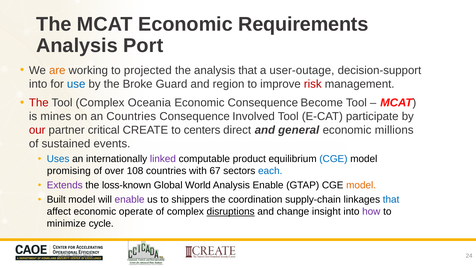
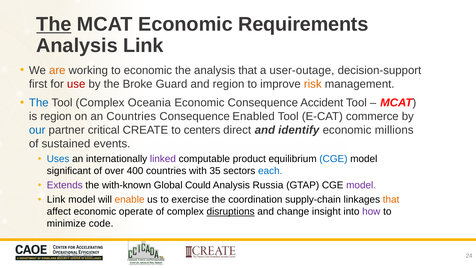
The underline: none -> present (54, 24)
Analysis Port: Port -> Link (143, 46)
to projected: projected -> economic (148, 70)
into: into -> first (38, 84)
use colour: blue -> red (76, 84)
risk colour: red -> orange (313, 84)
The colour: red -> blue (39, 103)
Become: Become -> Accident (322, 103)
is mines: mines -> region (56, 116)
Involved: Involved -> Enabled (254, 116)
participate: participate -> commerce (372, 116)
our colour: red -> blue (37, 130)
general: general -> identify (299, 130)
promising: promising -> significant (69, 171)
108: 108 -> 400 (135, 171)
67: 67 -> 35 (215, 171)
loss-known: loss-known -> with-known (127, 185)
World: World -> Could (198, 185)
Analysis Enable: Enable -> Russia (268, 185)
model colour: orange -> purple (361, 185)
Built: Built -> Link (56, 200)
enable colour: purple -> orange (130, 200)
shippers: shippers -> exercise (190, 200)
that colour: blue -> orange (391, 200)
cycle: cycle -> code (101, 223)
